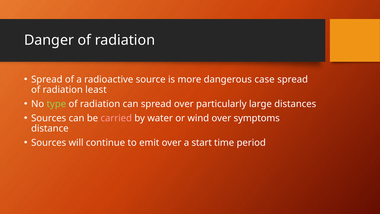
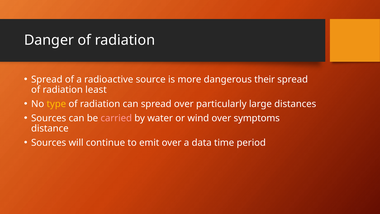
case: case -> their (265, 79)
type colour: light green -> yellow (56, 104)
start: start -> data (202, 142)
